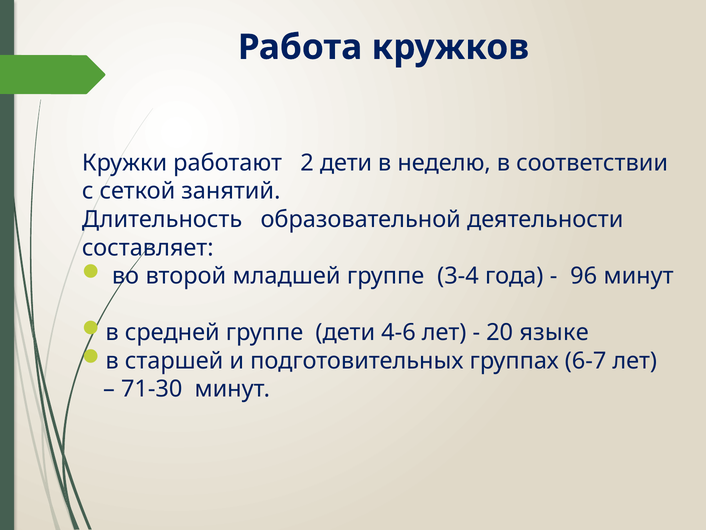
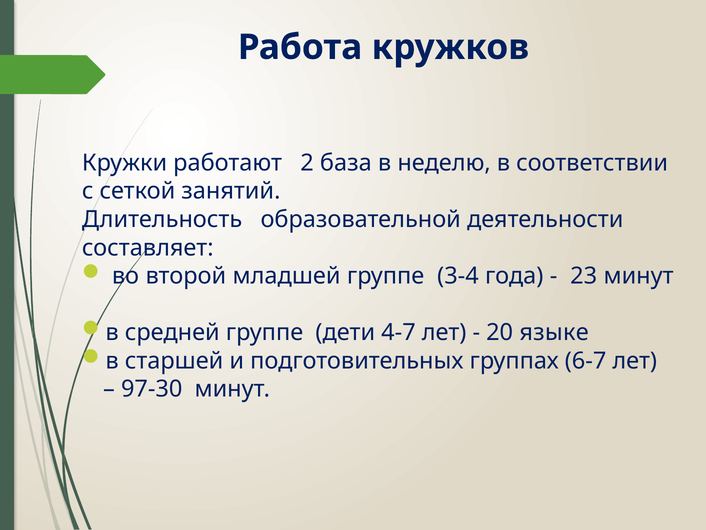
2 дети: дети -> база (346, 163)
96: 96 -> 23 (584, 276)
4-6: 4-6 -> 4-7 (398, 332)
71-30: 71-30 -> 97-30 (152, 389)
